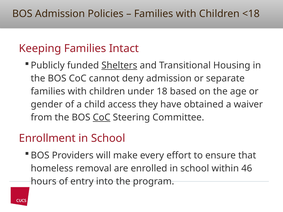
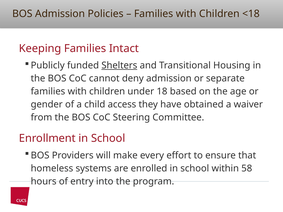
CoC underline: present -> none (102, 118)
removal: removal -> systems (94, 169)
46: 46 -> 58 (247, 169)
